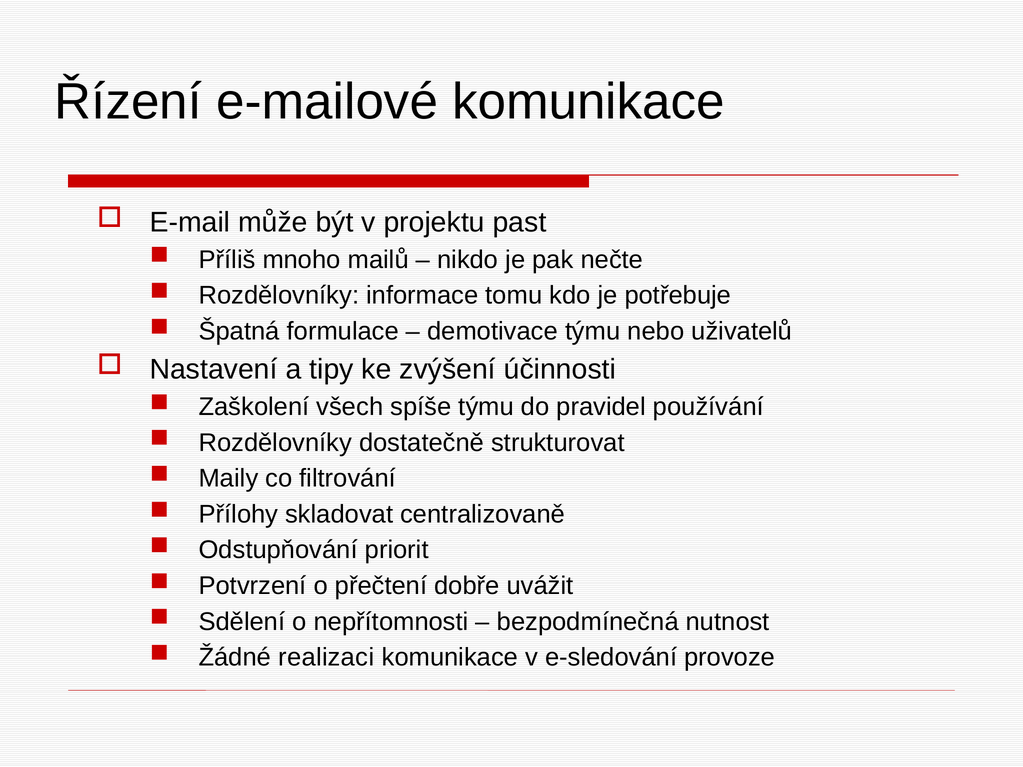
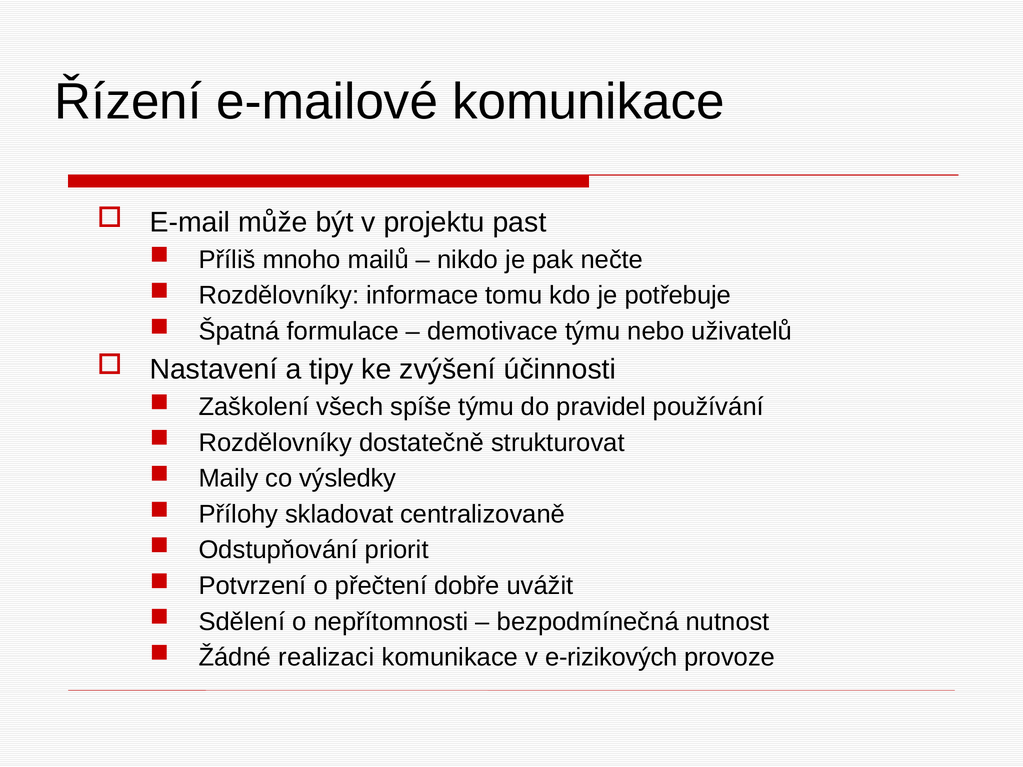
filtrování: filtrování -> výsledky (348, 479)
e-sledování: e-sledování -> e-rizikových (611, 658)
